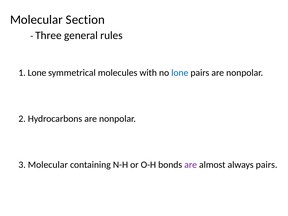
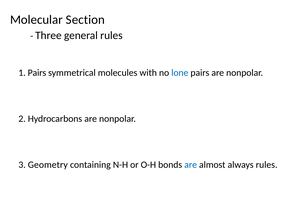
1 Lone: Lone -> Pairs (37, 73)
3 Molecular: Molecular -> Geometry (48, 165)
are colour: purple -> blue (191, 165)
always pairs: pairs -> rules (267, 165)
